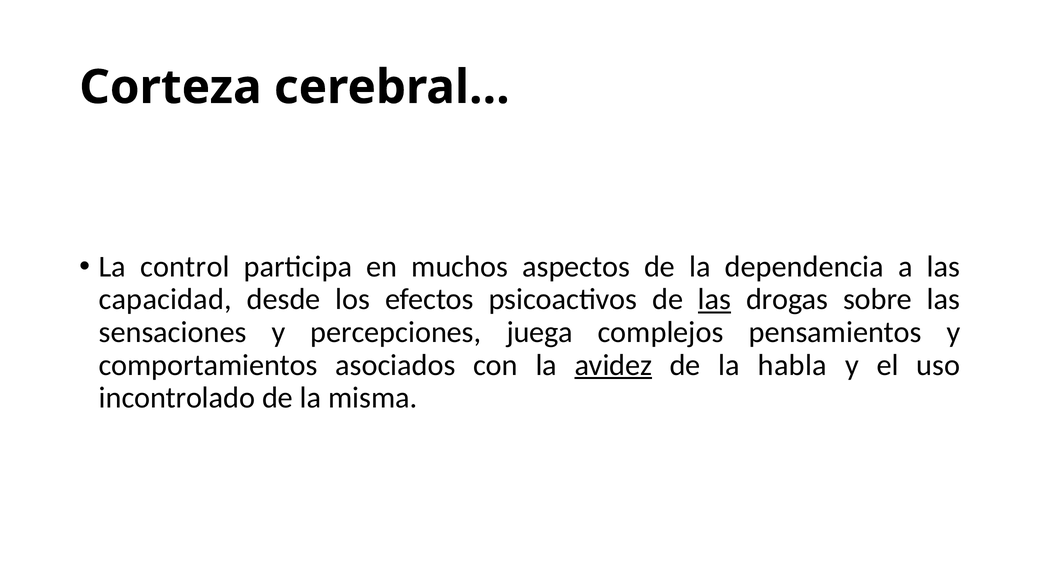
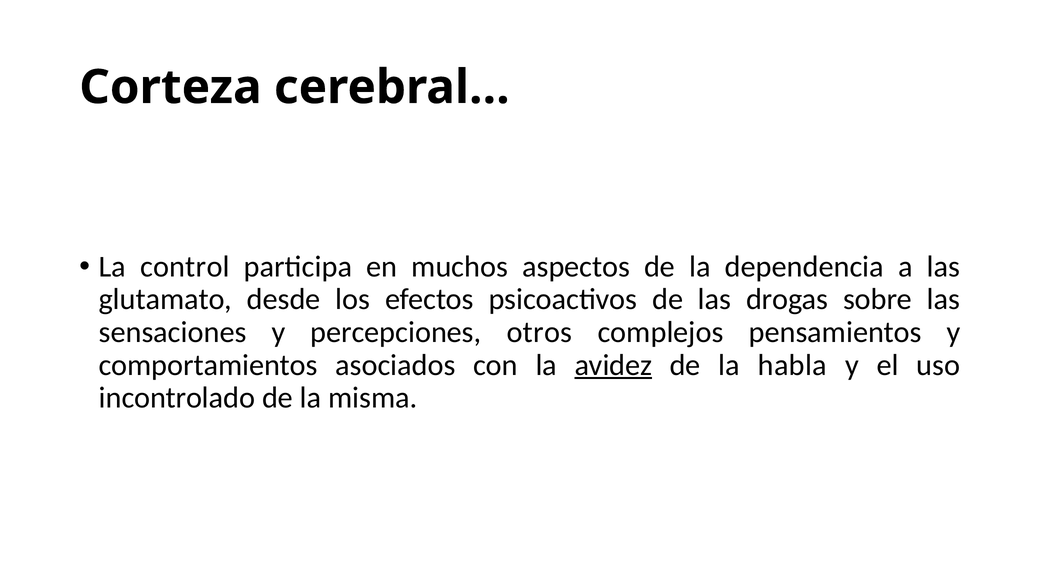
capacidad: capacidad -> glutamato (165, 299)
las underline: present -> none (715, 299)
juega: juega -> otros (539, 332)
